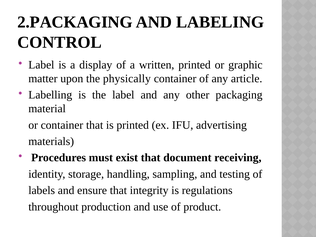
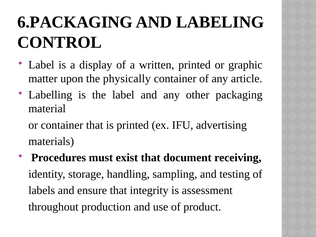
2.PACKAGING: 2.PACKAGING -> 6.PACKAGING (75, 22)
regulations: regulations -> assessment (207, 190)
